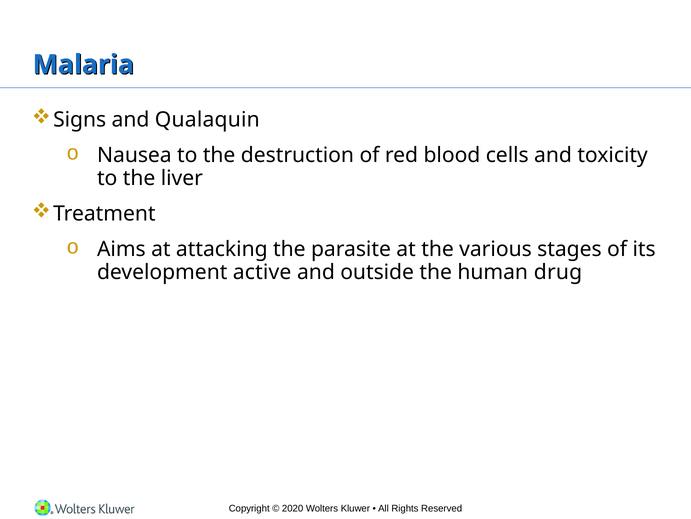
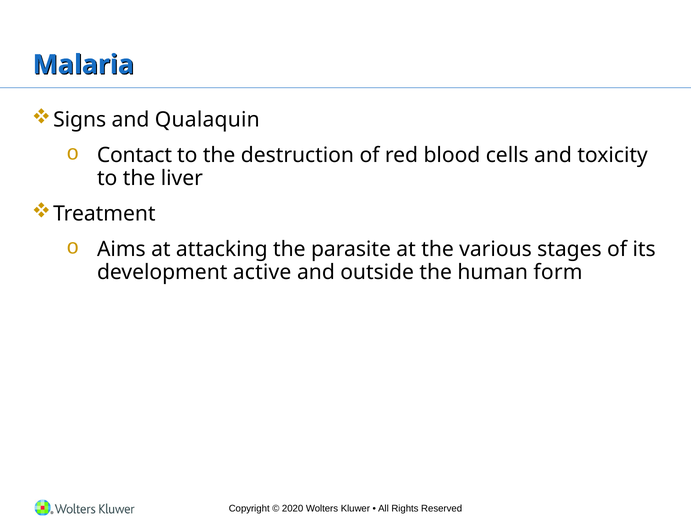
Nausea: Nausea -> Contact (134, 155)
drug: drug -> form (558, 272)
